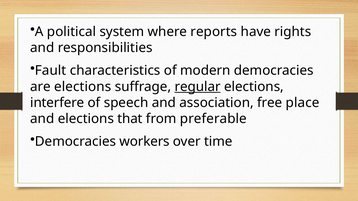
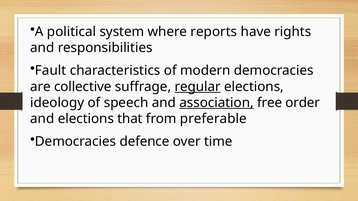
are elections: elections -> collective (83, 87)
interfere: interfere -> ideology (57, 103)
association underline: none -> present (217, 103)
place: place -> order (303, 103)
workers: workers -> defence (145, 142)
